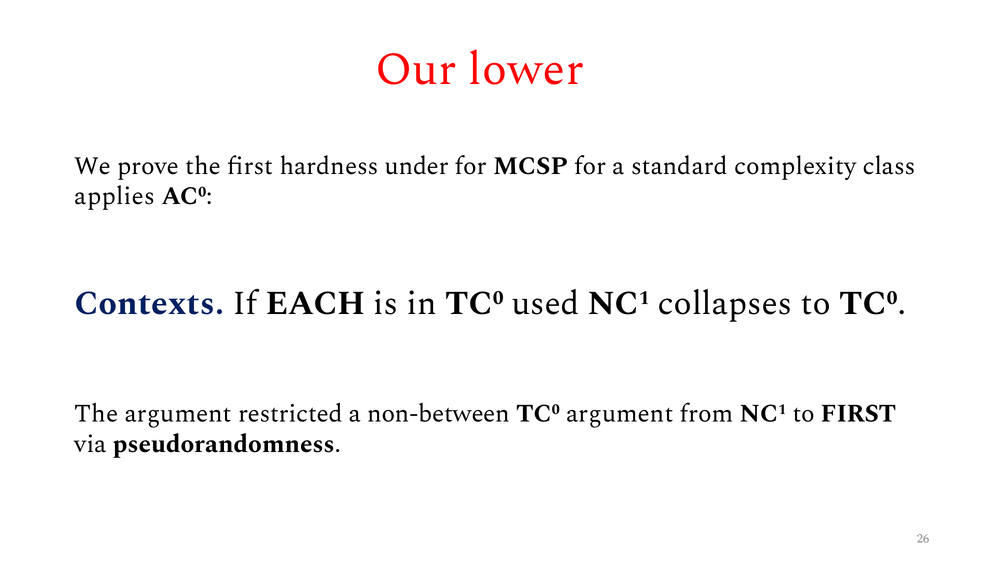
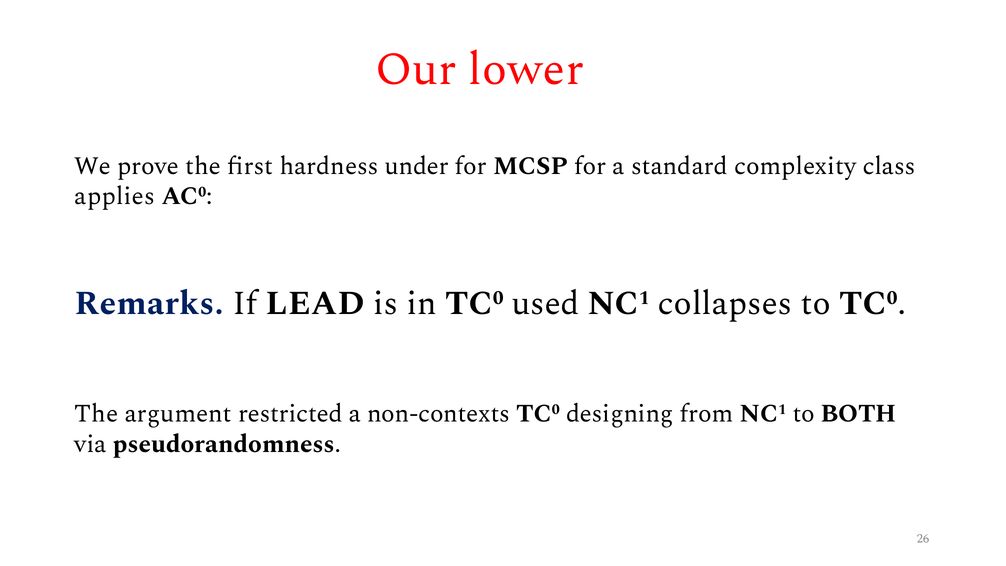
Contexts: Contexts -> Remarks (149, 303)
EACH: EACH -> LEAD (315, 303)
non-between: non-between -> non-contexts (439, 413)
TC0 argument: argument -> designing (620, 413)
to FIRST: FIRST -> BOTH (859, 413)
